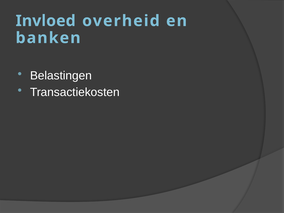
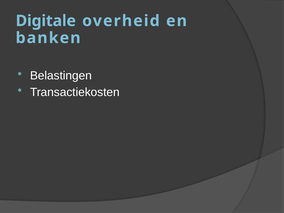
Invloed: Invloed -> Digitale (46, 21)
